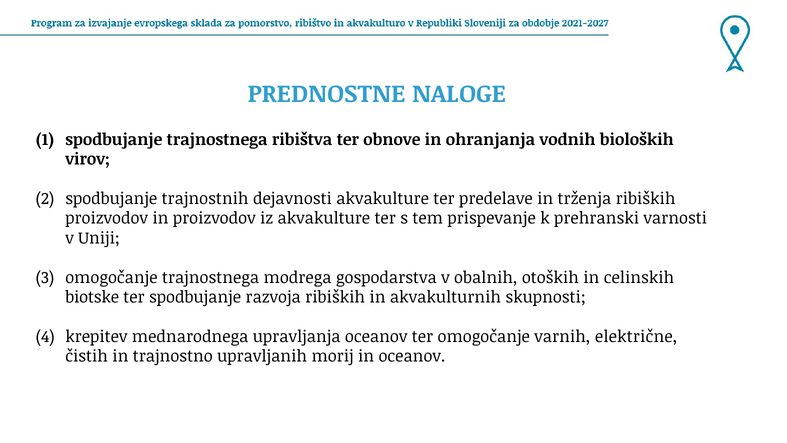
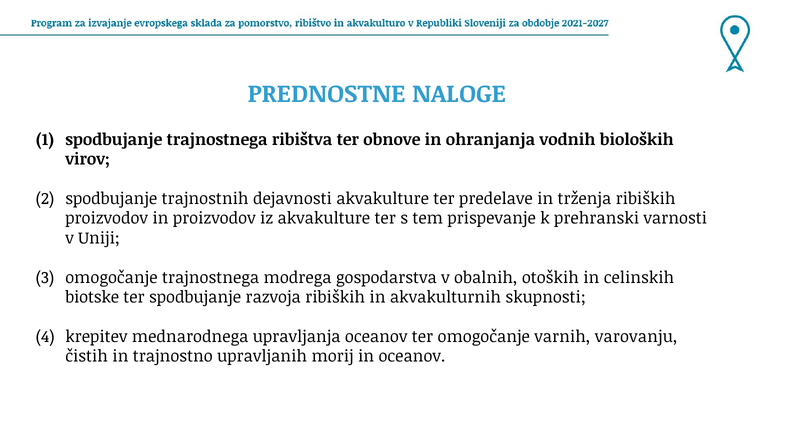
električne: električne -> varovanju (636, 336)
